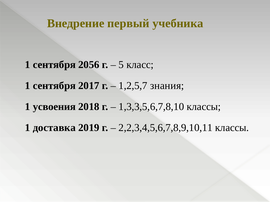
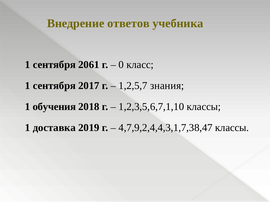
первый: первый -> ответов (128, 23)
2056: 2056 -> 2061 (89, 65)
5: 5 -> 0 (121, 65)
усвоения: усвоения -> обучения (54, 107)
1,3,3,5,6,7,8,10: 1,3,3,5,6,7,8,10 -> 1,2,3,5,6,7,1,10 (151, 107)
2,2,3,4,5,6,7,8,9,10,11: 2,2,3,4,5,6,7,8,9,10,11 -> 4,7,9,2,4,4,3,1,7,38,47 (166, 128)
